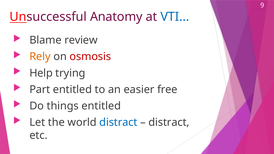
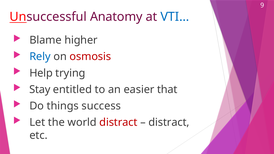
review: review -> higher (81, 40)
Rely colour: orange -> blue (40, 57)
Part: Part -> Stay (40, 90)
free: free -> that (167, 90)
things entitled: entitled -> success (101, 106)
distract colour: blue -> red (118, 122)
